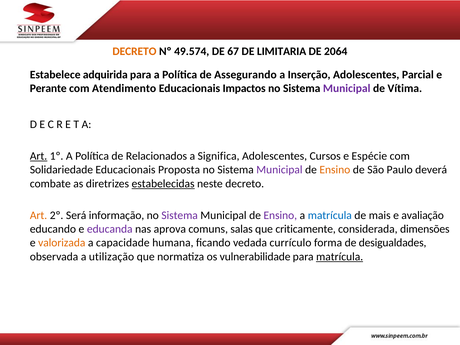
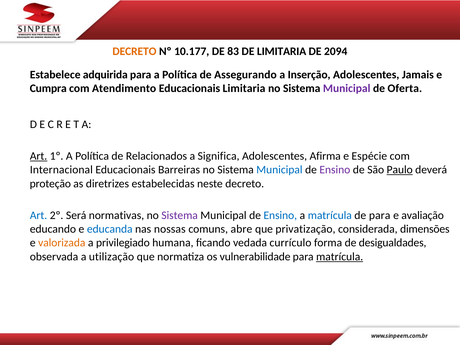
49.574: 49.574 -> 10.177 (192, 51)
67: 67 -> 83 (233, 51)
2064: 2064 -> 2094 (336, 51)
Parcial: Parcial -> Jamais (418, 75)
Perante: Perante -> Cumpra (48, 88)
Educacionais Impactos: Impactos -> Limitaria (244, 88)
Vítima: Vítima -> Oferta (405, 88)
Cursos: Cursos -> Afirma (325, 156)
Solidariedade: Solidariedade -> Internacional (61, 170)
Proposta: Proposta -> Barreiras (179, 170)
Municipal colour: purple -> blue (279, 170)
Ensino colour: orange -> purple (335, 170)
Paulo underline: none -> present (400, 170)
combate: combate -> proteção (50, 184)
estabelecidas underline: present -> none (163, 184)
Art colour: orange -> blue (39, 215)
informação: informação -> normativas (116, 215)
Ensino colour: purple -> blue (280, 215)
de mais: mais -> para (380, 215)
educanda colour: purple -> blue (110, 229)
aprova: aprova -> nossas (170, 229)
salas: salas -> abre (241, 229)
criticamente: criticamente -> privatização (305, 229)
capacidade: capacidade -> privilegiado (123, 243)
